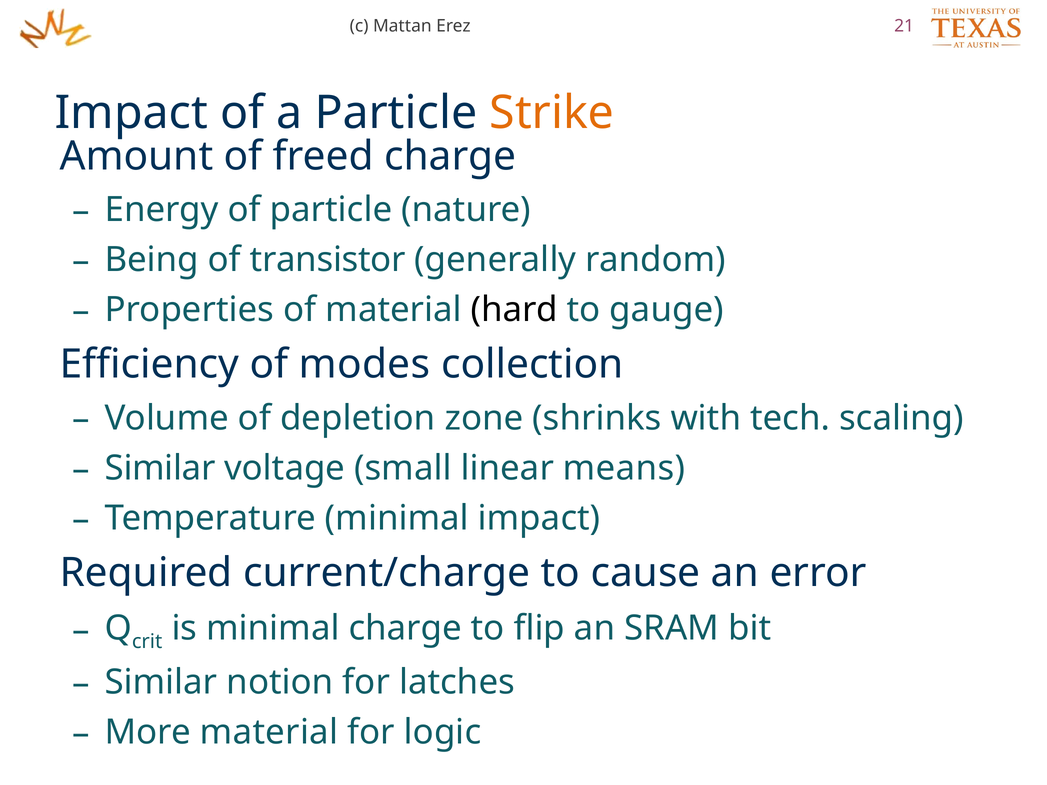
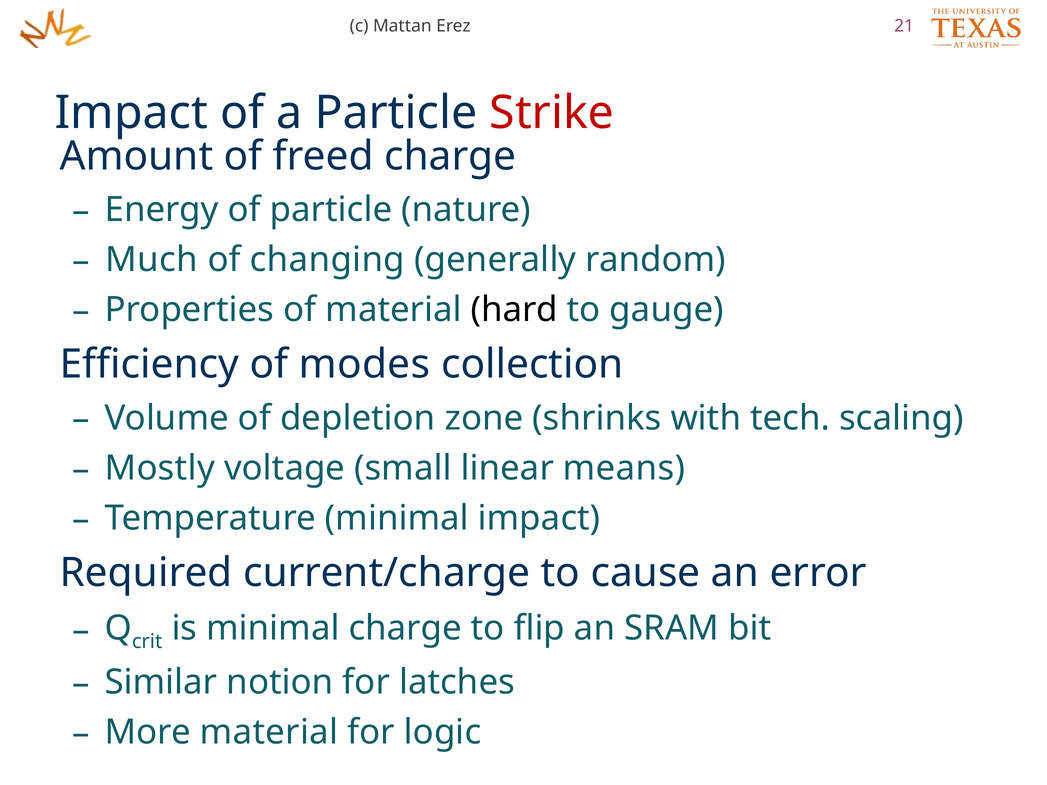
Strike colour: orange -> red (552, 113)
Being: Being -> Much (152, 260)
transistor: transistor -> changing (327, 260)
Similar: Similar -> Mostly (160, 468)
